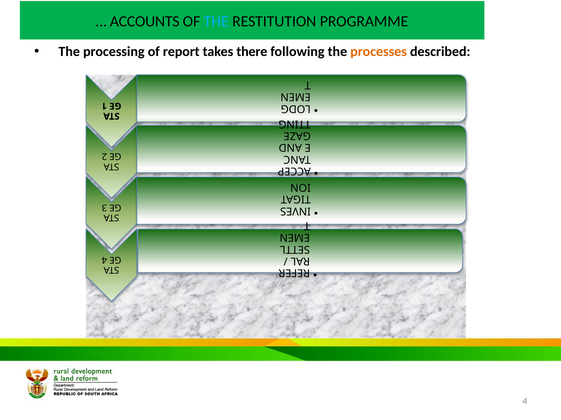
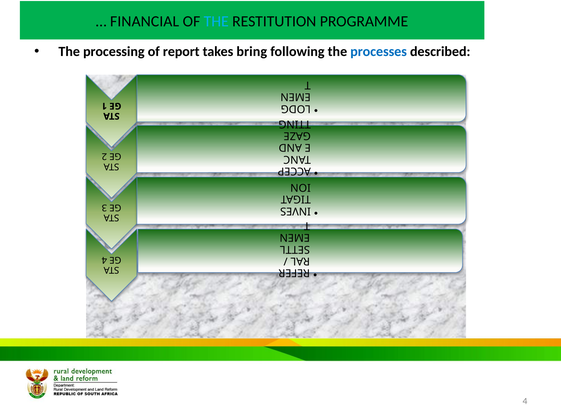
ACCOUNTS: ACCOUNTS -> FINANCIAL (145, 21)
there: there -> bring (252, 52)
processes colour: orange -> blue (379, 52)
